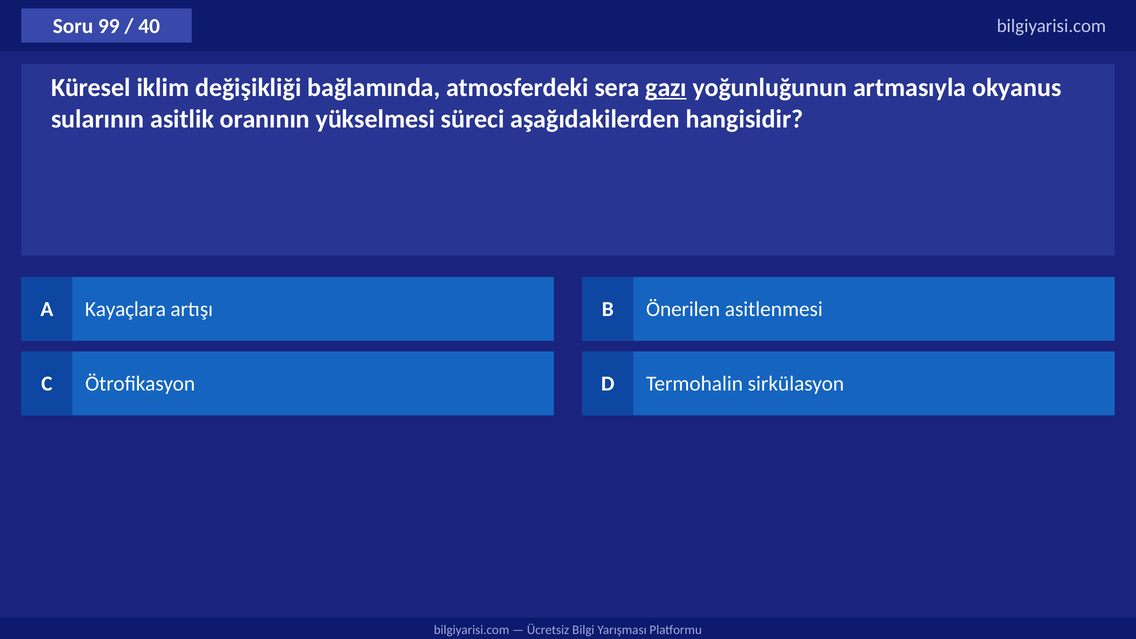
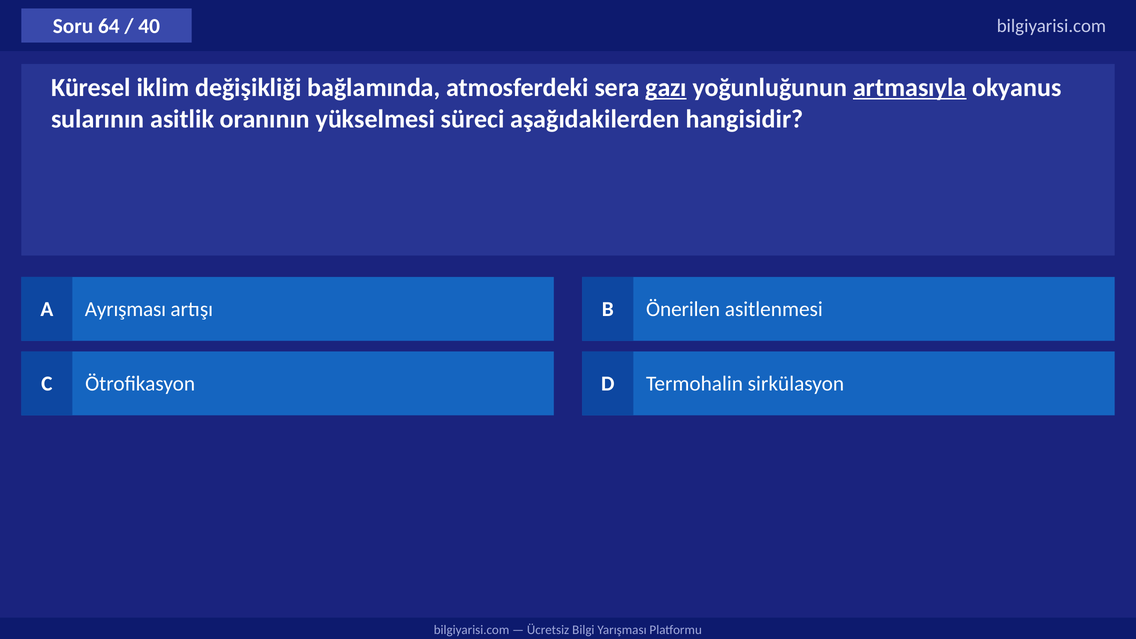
99: 99 -> 64 (109, 26)
artmasıyla underline: none -> present (910, 87)
Kayaçlara: Kayaçlara -> Ayrışması (125, 309)
